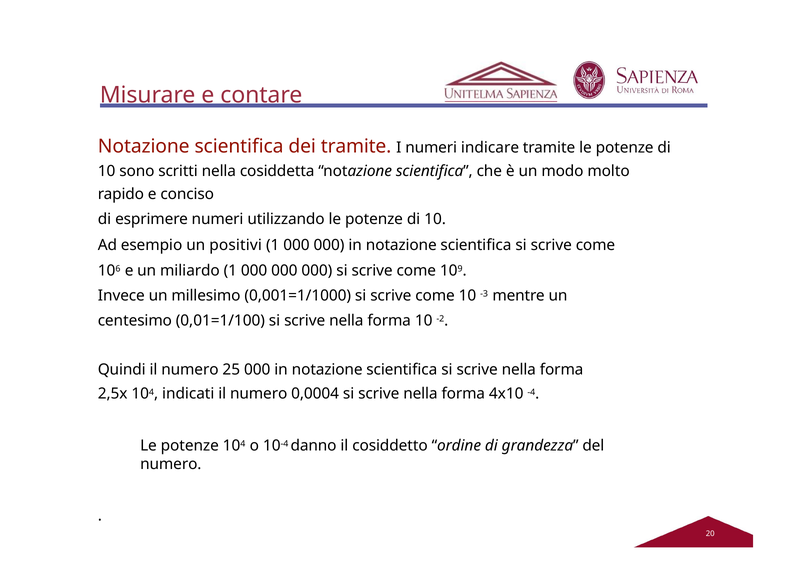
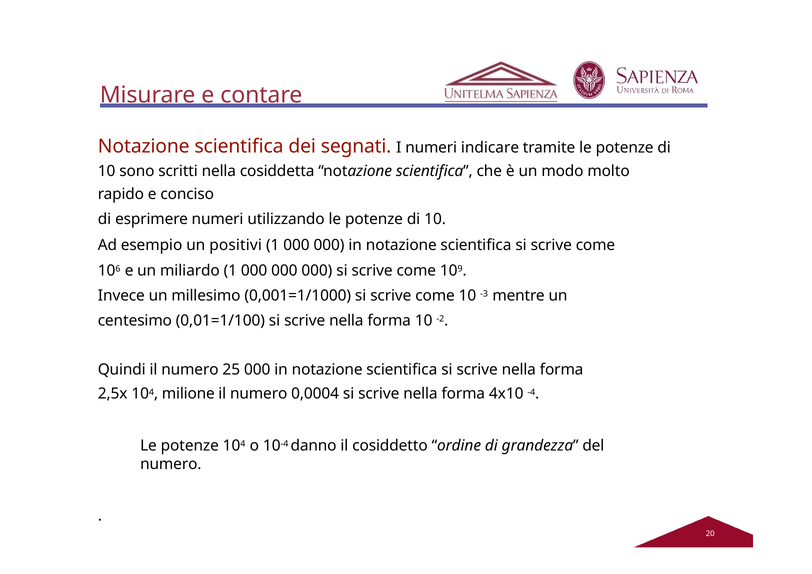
dei tramite: tramite -> segnati (356, 146)
indicati: indicati -> milione (188, 394)
